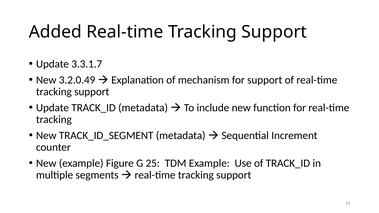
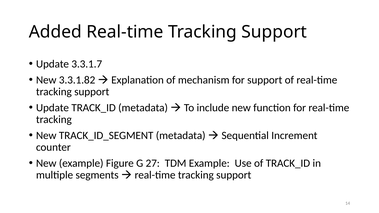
3.2.0.49: 3.2.0.49 -> 3.3.1.82 (77, 80)
25: 25 -> 27 (153, 163)
